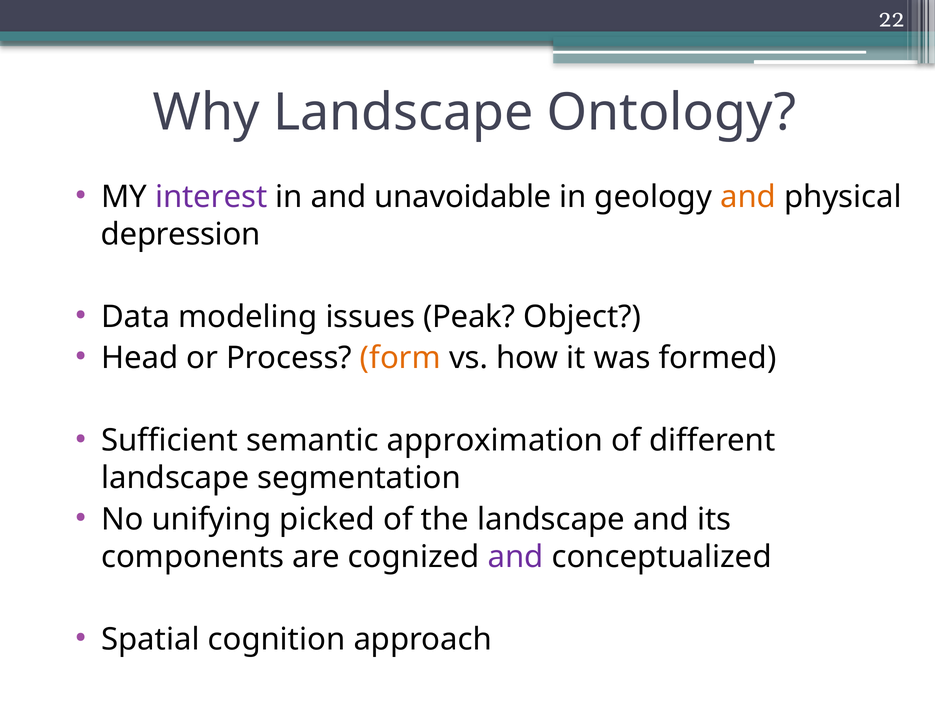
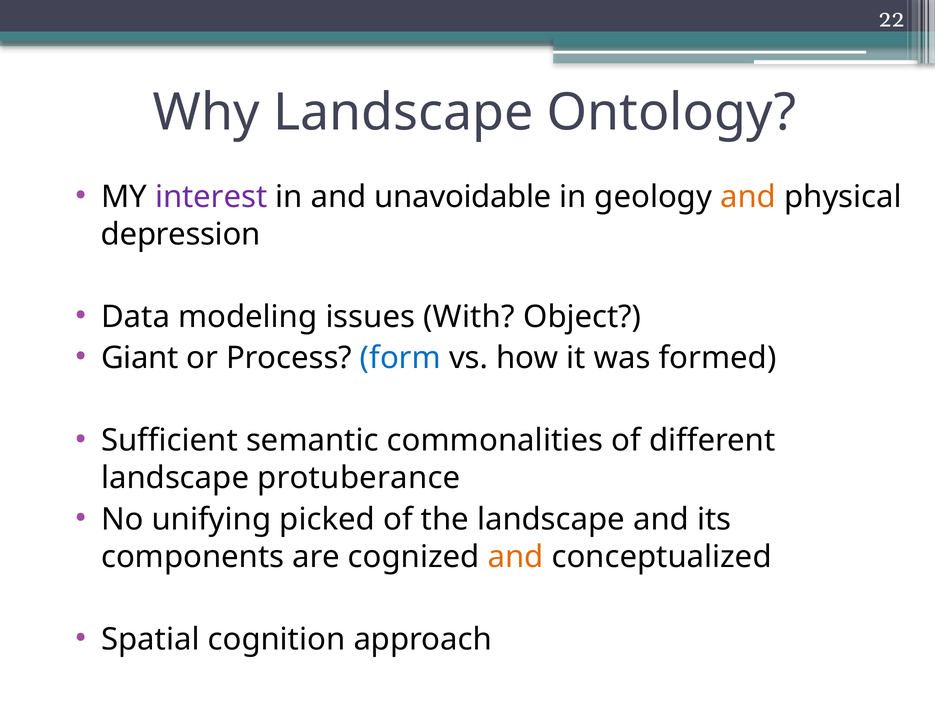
Peak: Peak -> With (469, 317)
Head: Head -> Giant (140, 358)
form colour: orange -> blue (400, 358)
approximation: approximation -> commonalities (495, 441)
segmentation: segmentation -> protuberance (359, 478)
and colour: purple -> orange (516, 557)
